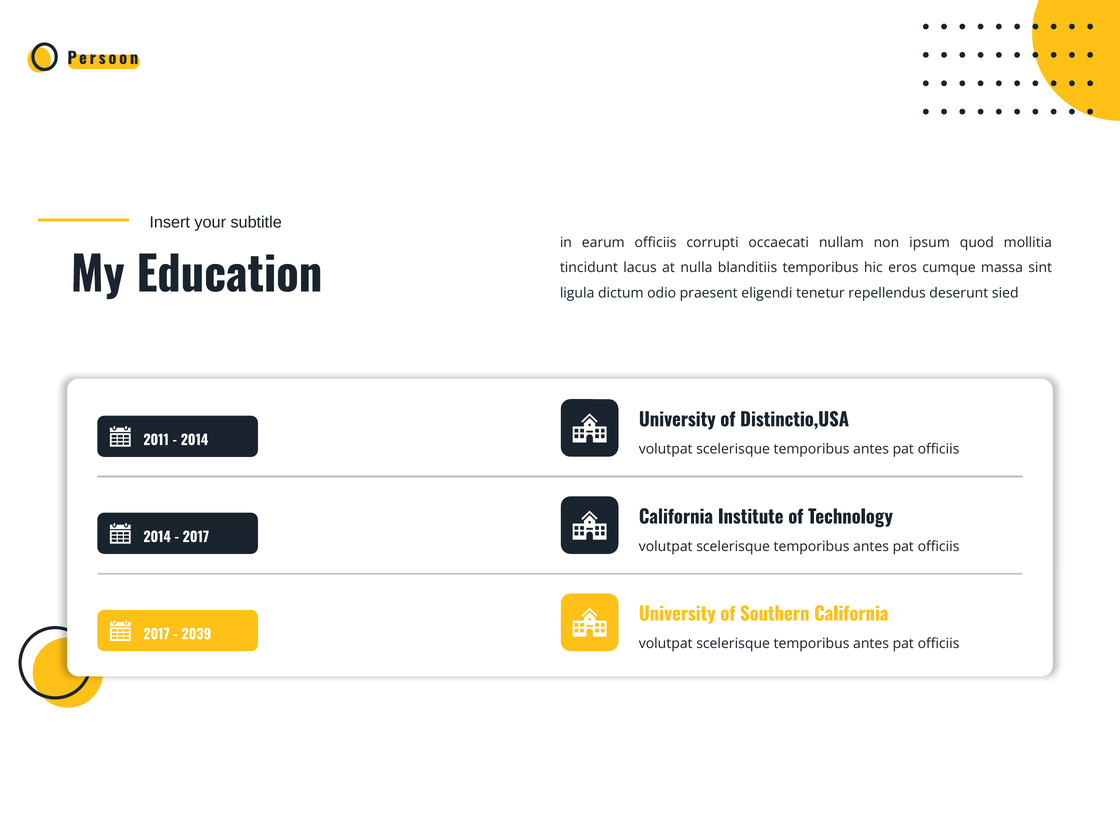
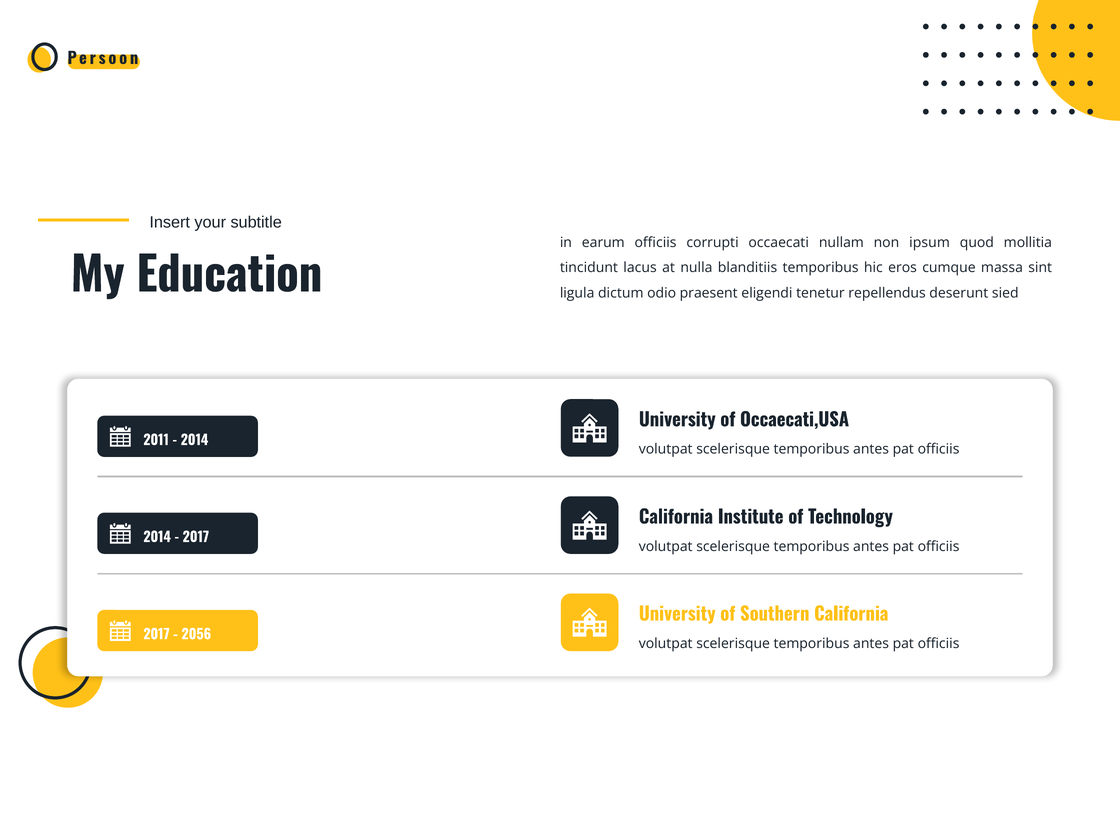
Distinctio,USA: Distinctio,USA -> Occaecati,USA (795, 420)
2039: 2039 -> 2056 (196, 635)
